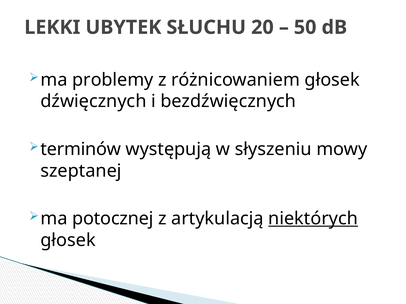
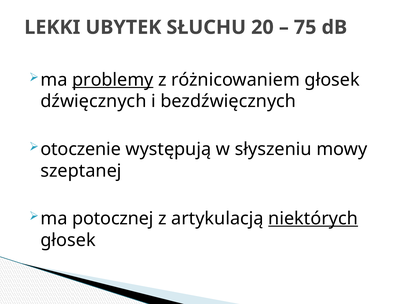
50: 50 -> 75 (305, 27)
problemy underline: none -> present (113, 80)
terminów: terminów -> otoczenie (81, 149)
